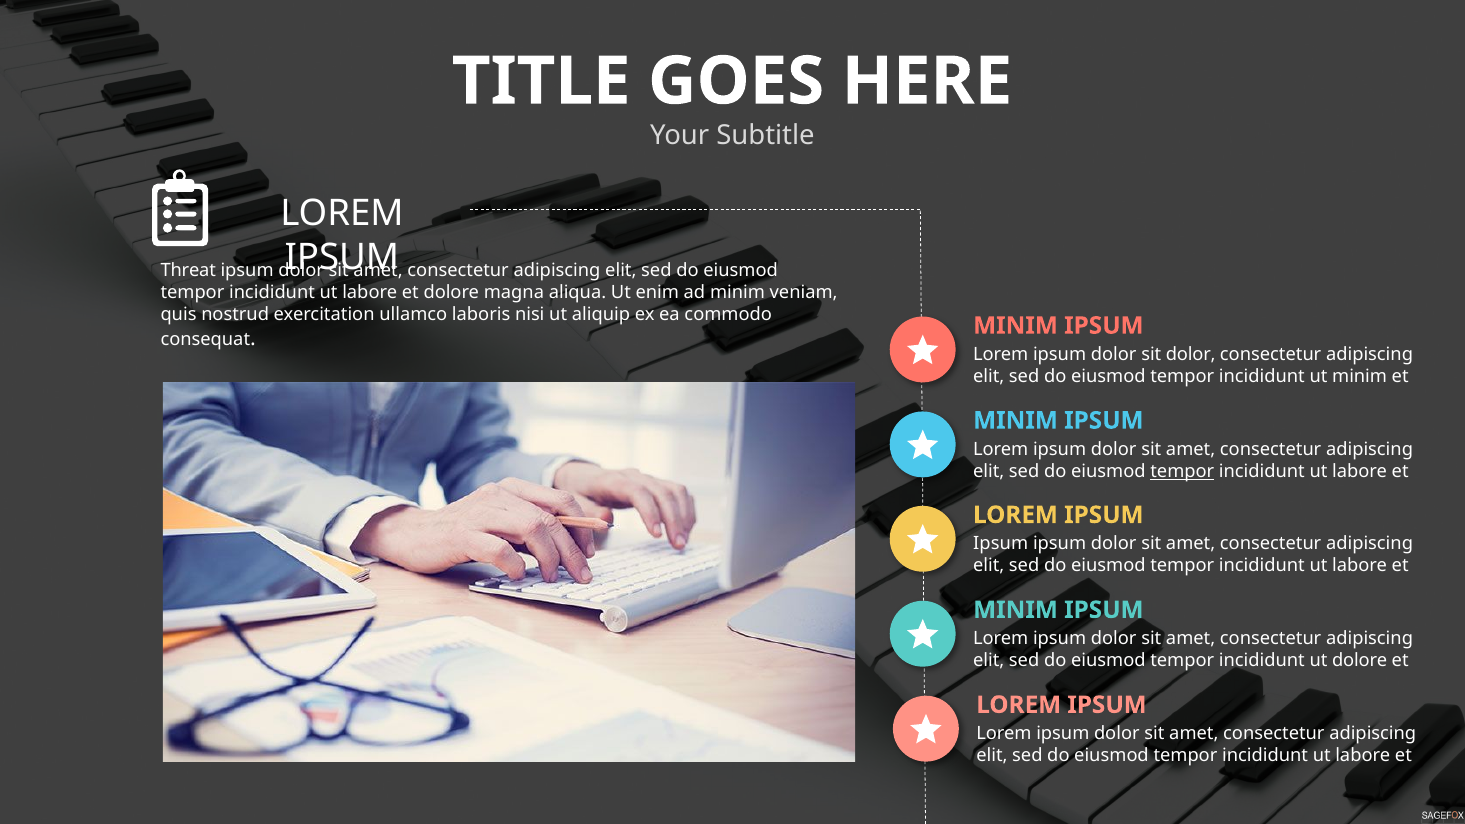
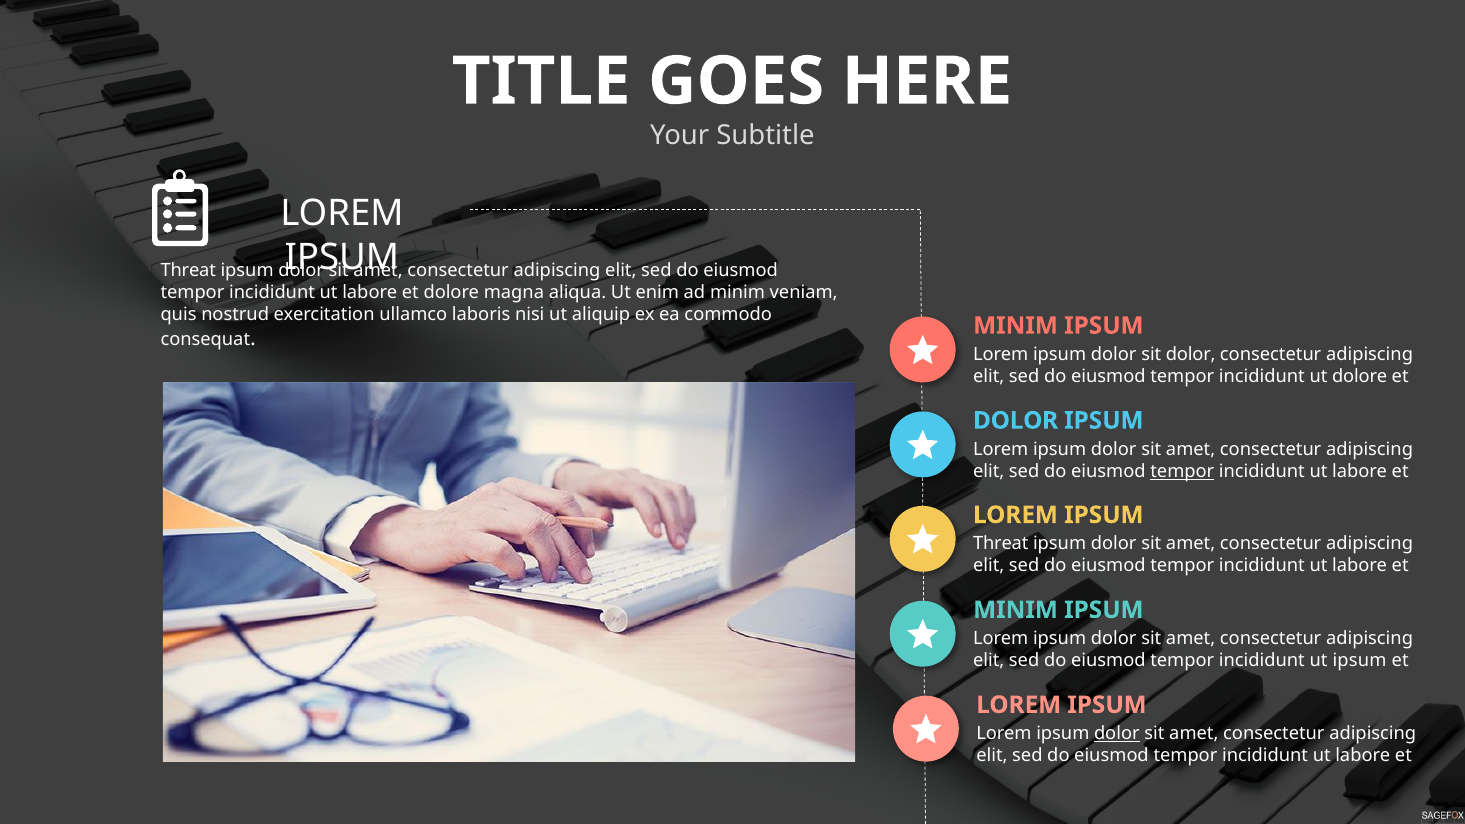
ut minim: minim -> dolore (1360, 377)
MINIM: MINIM -> DOLOR (1016, 421)
Ipsum: Ipsum -> Threat (1001, 544)
ut dolore: dolore -> ipsum (1360, 661)
dolor underline: none -> present (1117, 734)
